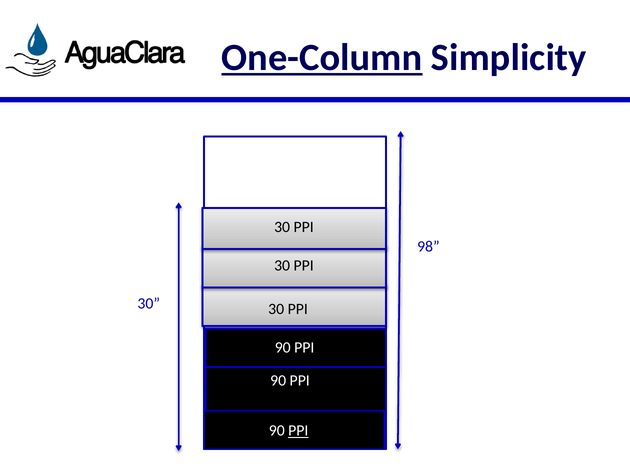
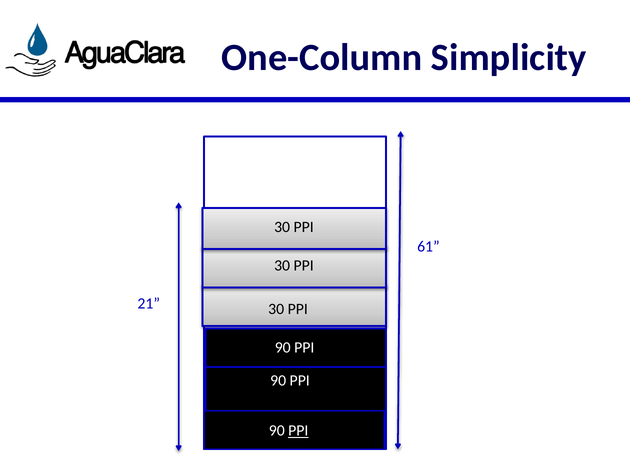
One-Column underline: present -> none (322, 58)
98: 98 -> 61 (428, 247)
30: 30 -> 21 (149, 304)
